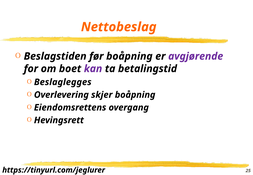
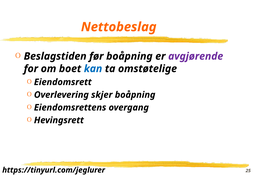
kan colour: purple -> blue (93, 69)
betalingstid: betalingstid -> omstøtelige (148, 69)
Beslaglegges: Beslaglegges -> Eiendomsrett (63, 82)
